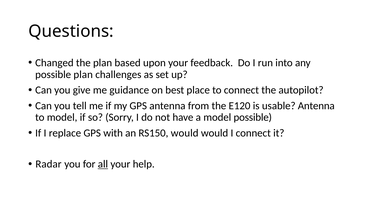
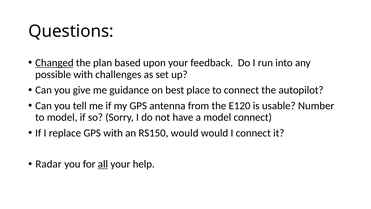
Changed underline: none -> present (54, 63)
possible plan: plan -> with (83, 74)
usable Antenna: Antenna -> Number (316, 106)
model possible: possible -> connect (253, 117)
